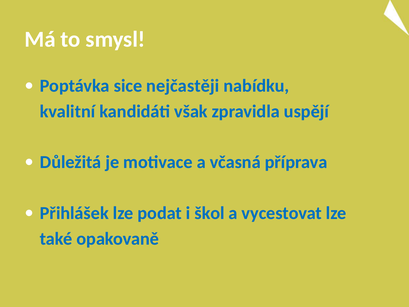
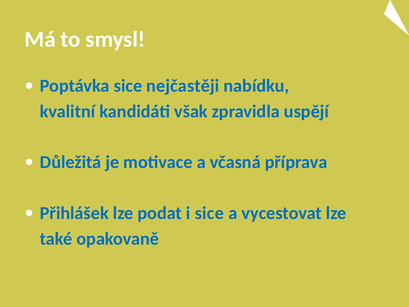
i škol: škol -> sice (209, 213)
